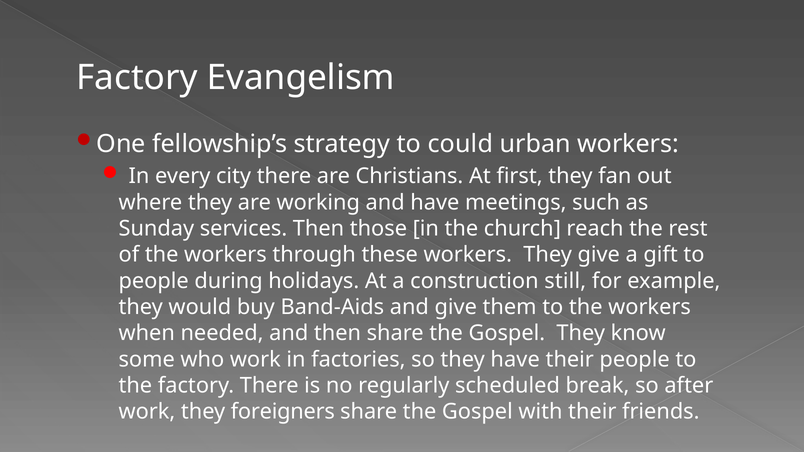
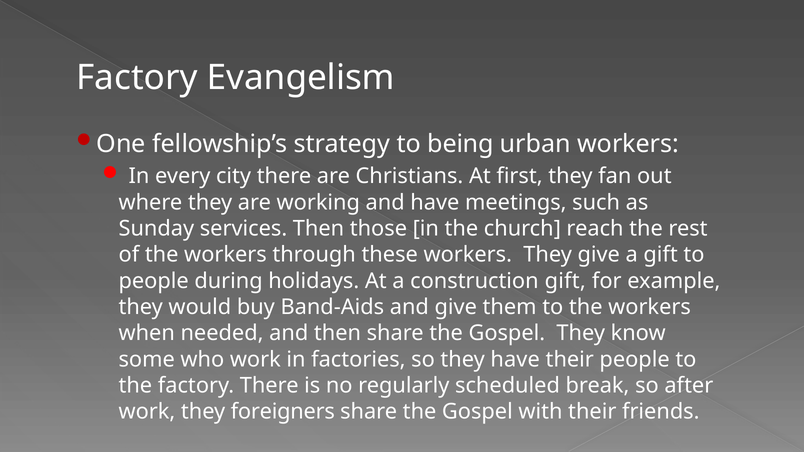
could: could -> being (460, 144)
construction still: still -> gift (565, 281)
